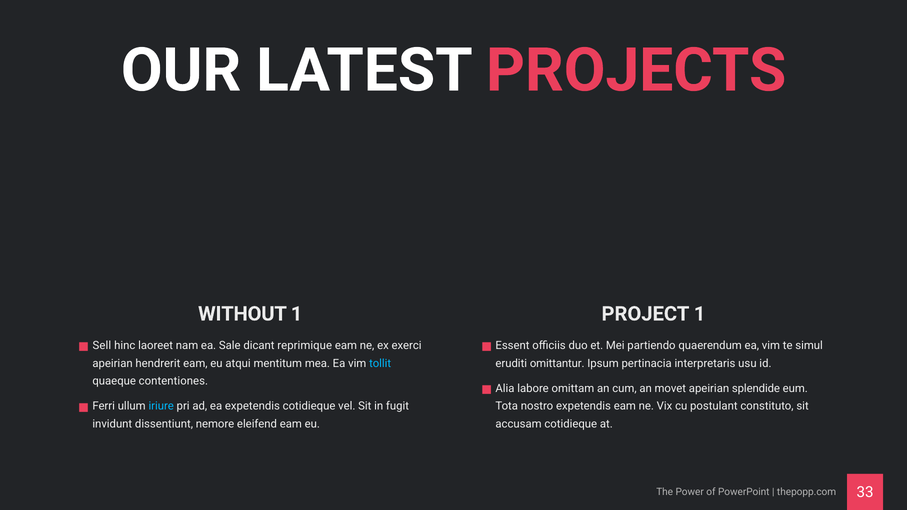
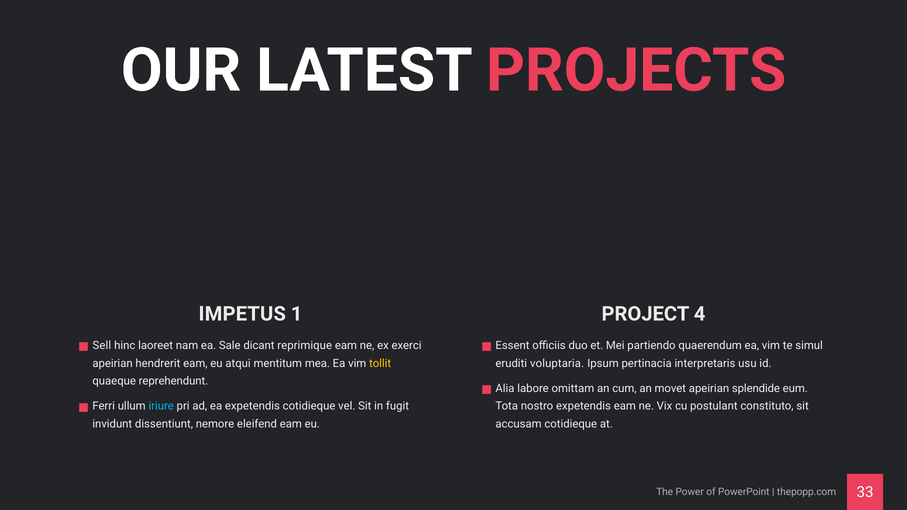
WITHOUT: WITHOUT -> IMPETUS (242, 314)
PROJECT 1: 1 -> 4 (700, 314)
tollit colour: light blue -> yellow (380, 363)
omittantur: omittantur -> voluptaria (557, 363)
contentiones: contentiones -> reprehendunt (173, 381)
